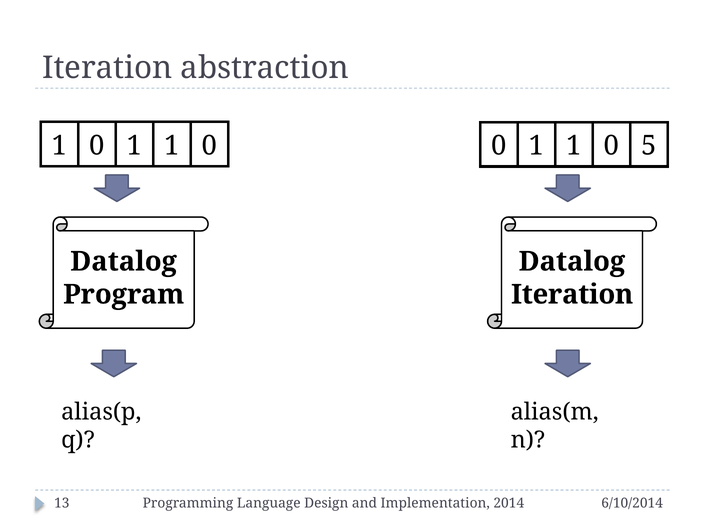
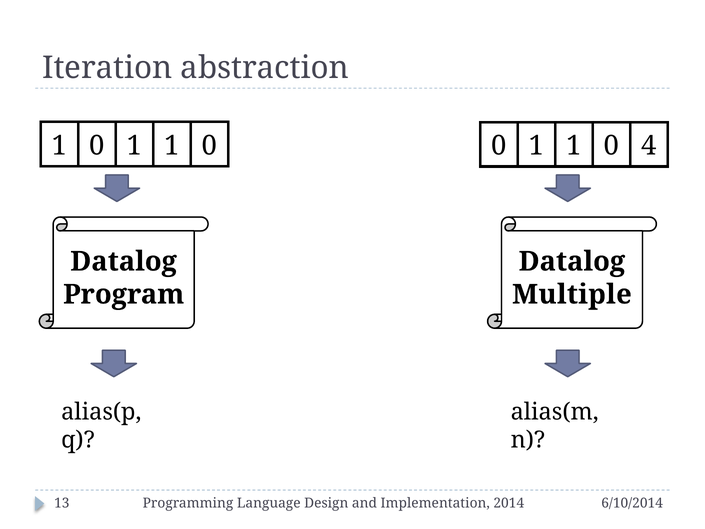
5: 5 -> 4 (649, 146)
Iteration: Iteration -> Multiple (572, 294)
